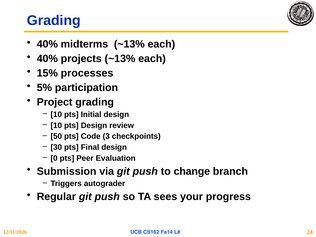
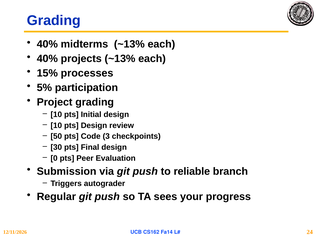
change: change -> reliable (192, 171)
